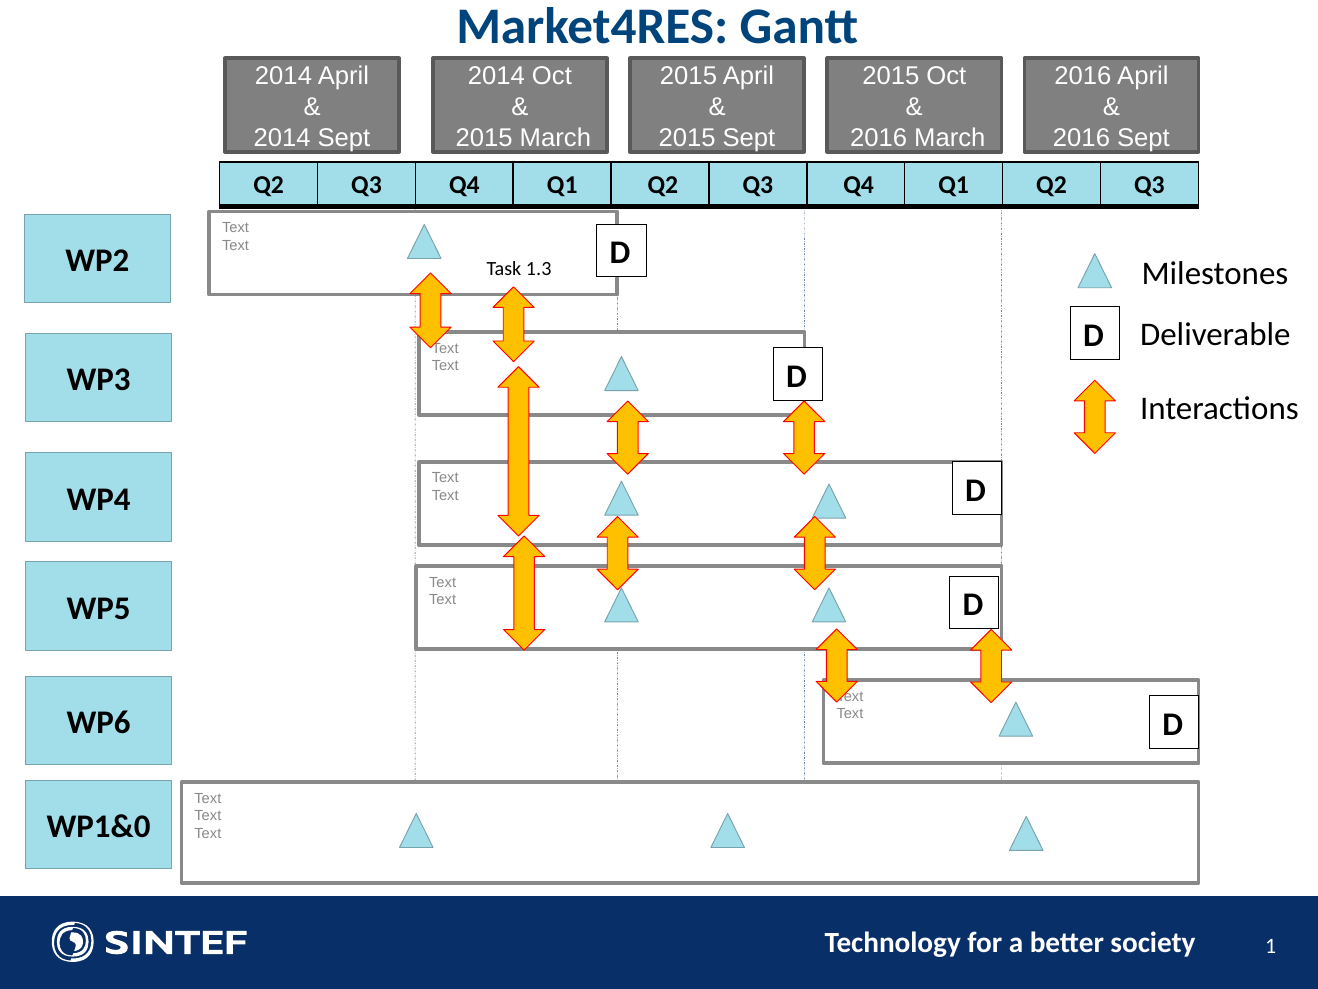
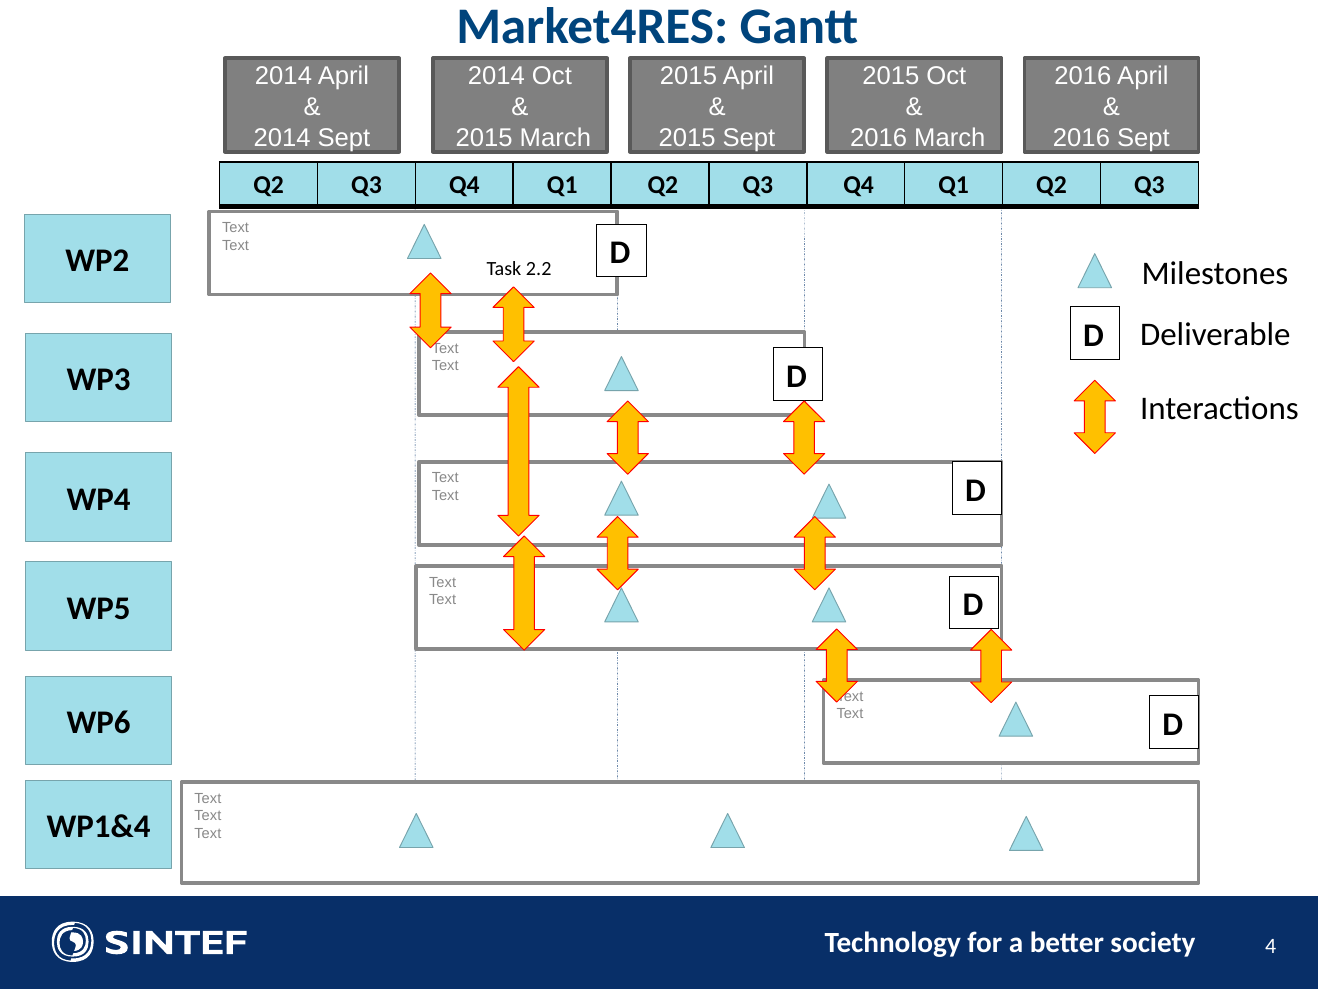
1.3: 1.3 -> 2.2 (539, 269)
WP1&0: WP1&0 -> WP1&4 (99, 826)
1: 1 -> 4 (1271, 946)
